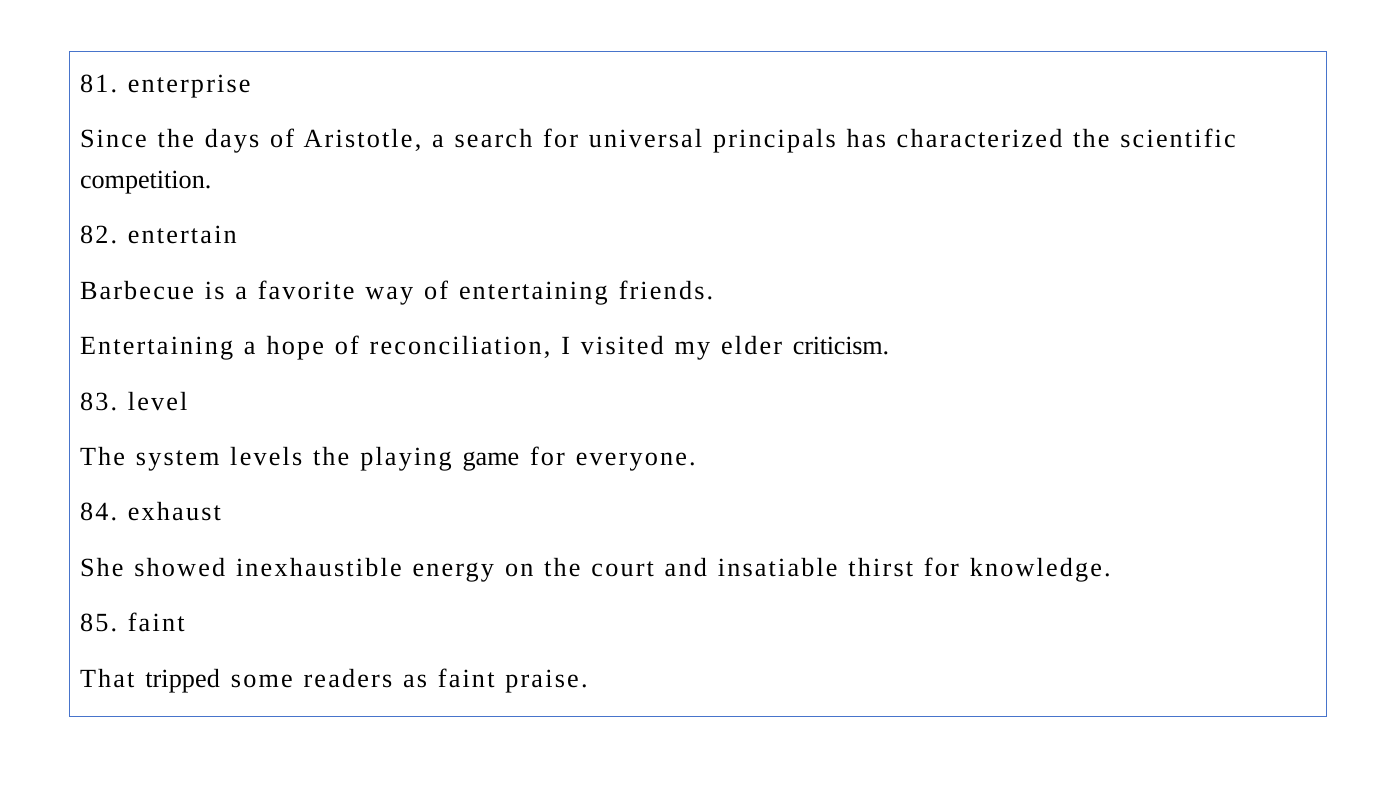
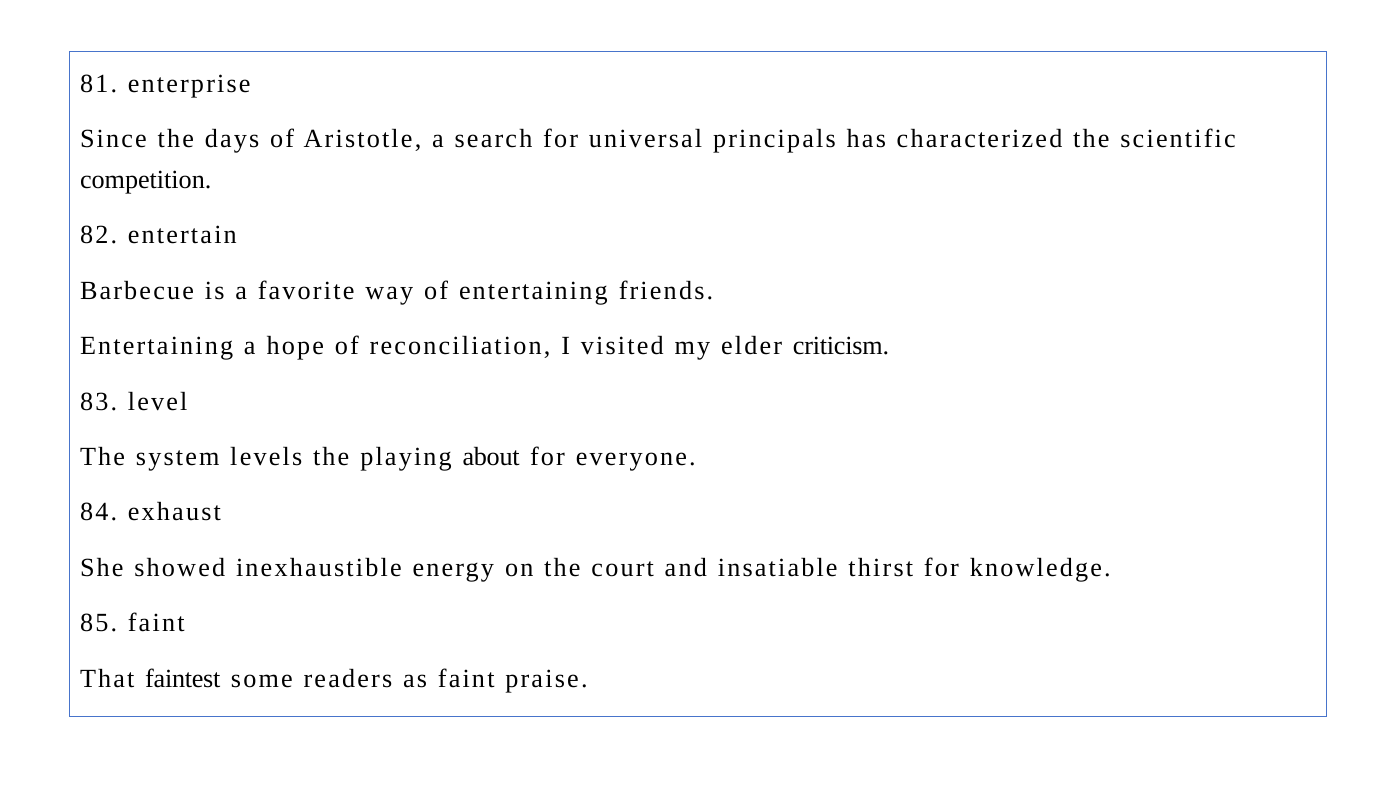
game: game -> about (491, 457)
tripped: tripped -> faintest (183, 678)
